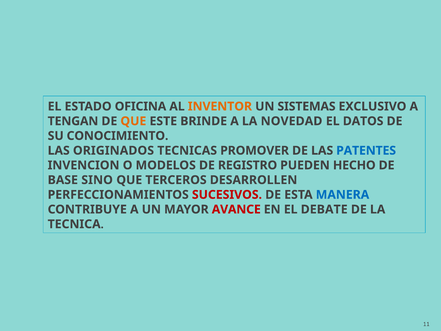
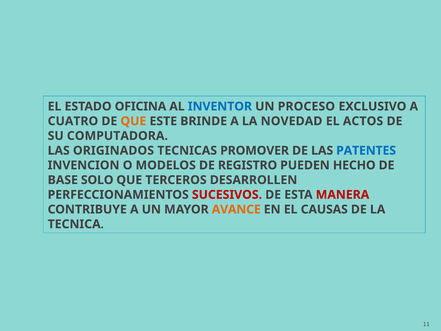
INVENTOR colour: orange -> blue (220, 106)
SISTEMAS: SISTEMAS -> PROCESO (306, 106)
TENGAN: TENGAN -> CUATRO (73, 121)
DATOS: DATOS -> ACTOS (363, 121)
CONOCIMIENTO: CONOCIMIENTO -> COMPUTADORA (117, 136)
SINO: SINO -> SOLO (97, 180)
MANERA colour: blue -> red (343, 195)
AVANCE colour: red -> orange (236, 209)
DEBATE: DEBATE -> CAUSAS (324, 209)
